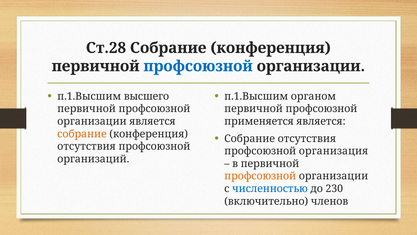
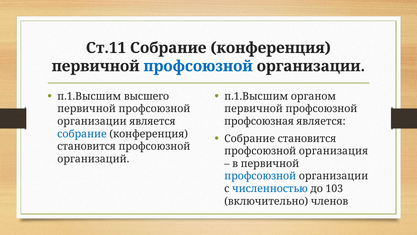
Ст.28: Ст.28 -> Ст.11 (106, 48)
применяется: применяется -> профсоюзная (259, 121)
собрание colour: orange -> blue (82, 134)
Собрание отсутствия: отсутствия -> становится (307, 138)
отсутствия: отсутствия -> становится (87, 146)
профсоюзной colour: orange -> blue (260, 176)
230: 230 -> 103 (334, 188)
